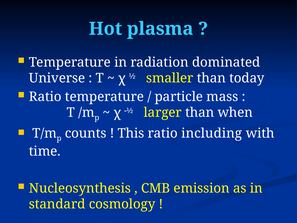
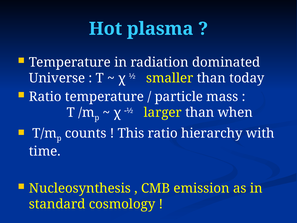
including: including -> hierarchy (212, 133)
